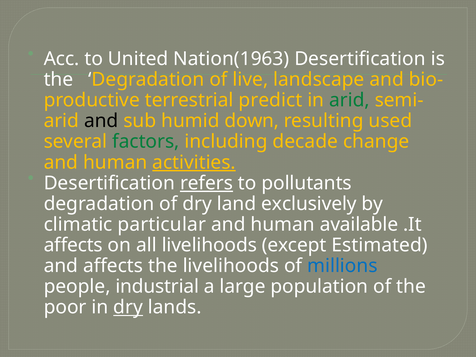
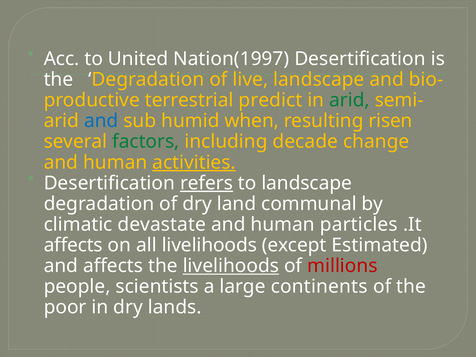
Nation(1963: Nation(1963 -> Nation(1997 (231, 59)
and colour: black -> blue (101, 121)
down: down -> when (252, 121)
used: used -> risen (391, 121)
to pollutants: pollutants -> landscape (307, 183)
exclusively: exclusively -> communal (309, 204)
particular: particular -> devastate (162, 224)
available: available -> particles (359, 224)
livelihoods underline: none -> present (231, 266)
millions colour: blue -> red (342, 266)
industrial: industrial -> scientists (157, 287)
population: population -> continents (319, 287)
dry underline: present -> none (128, 307)
